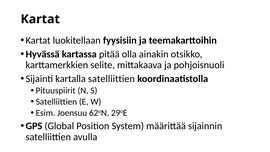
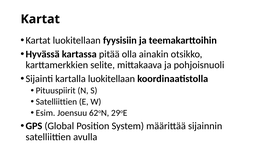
kartalla satelliittien: satelliittien -> luokitellaan (111, 79)
